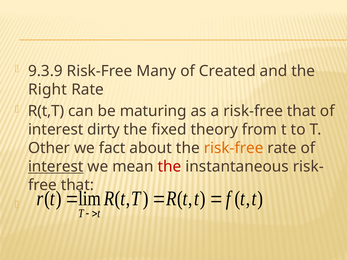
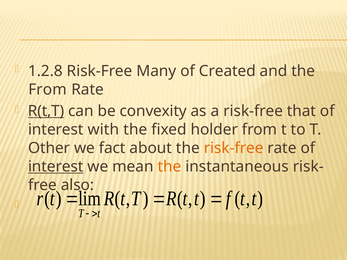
9.3.9: 9.3.9 -> 1.2.8 (45, 71)
Right: Right -> From (48, 90)
R(t,T underline: none -> present (46, 111)
maturing: maturing -> convexity (153, 111)
dirty: dirty -> with (103, 130)
theory: theory -> holder (214, 130)
the colour: red -> orange (170, 167)
that: that -> also (77, 185)
